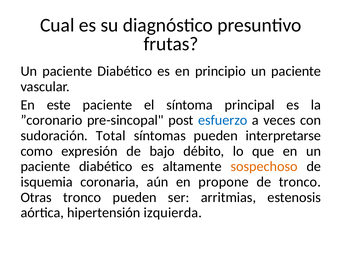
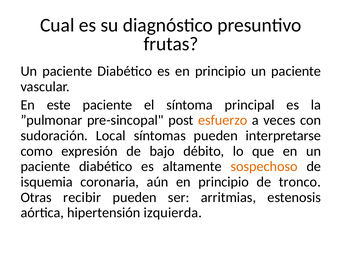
”coronario: ”coronario -> ”pulmonar (51, 120)
esfuerzo colour: blue -> orange (223, 120)
Total: Total -> Local (111, 135)
aún en propone: propone -> principio (224, 182)
Otras tronco: tronco -> recibir (82, 197)
